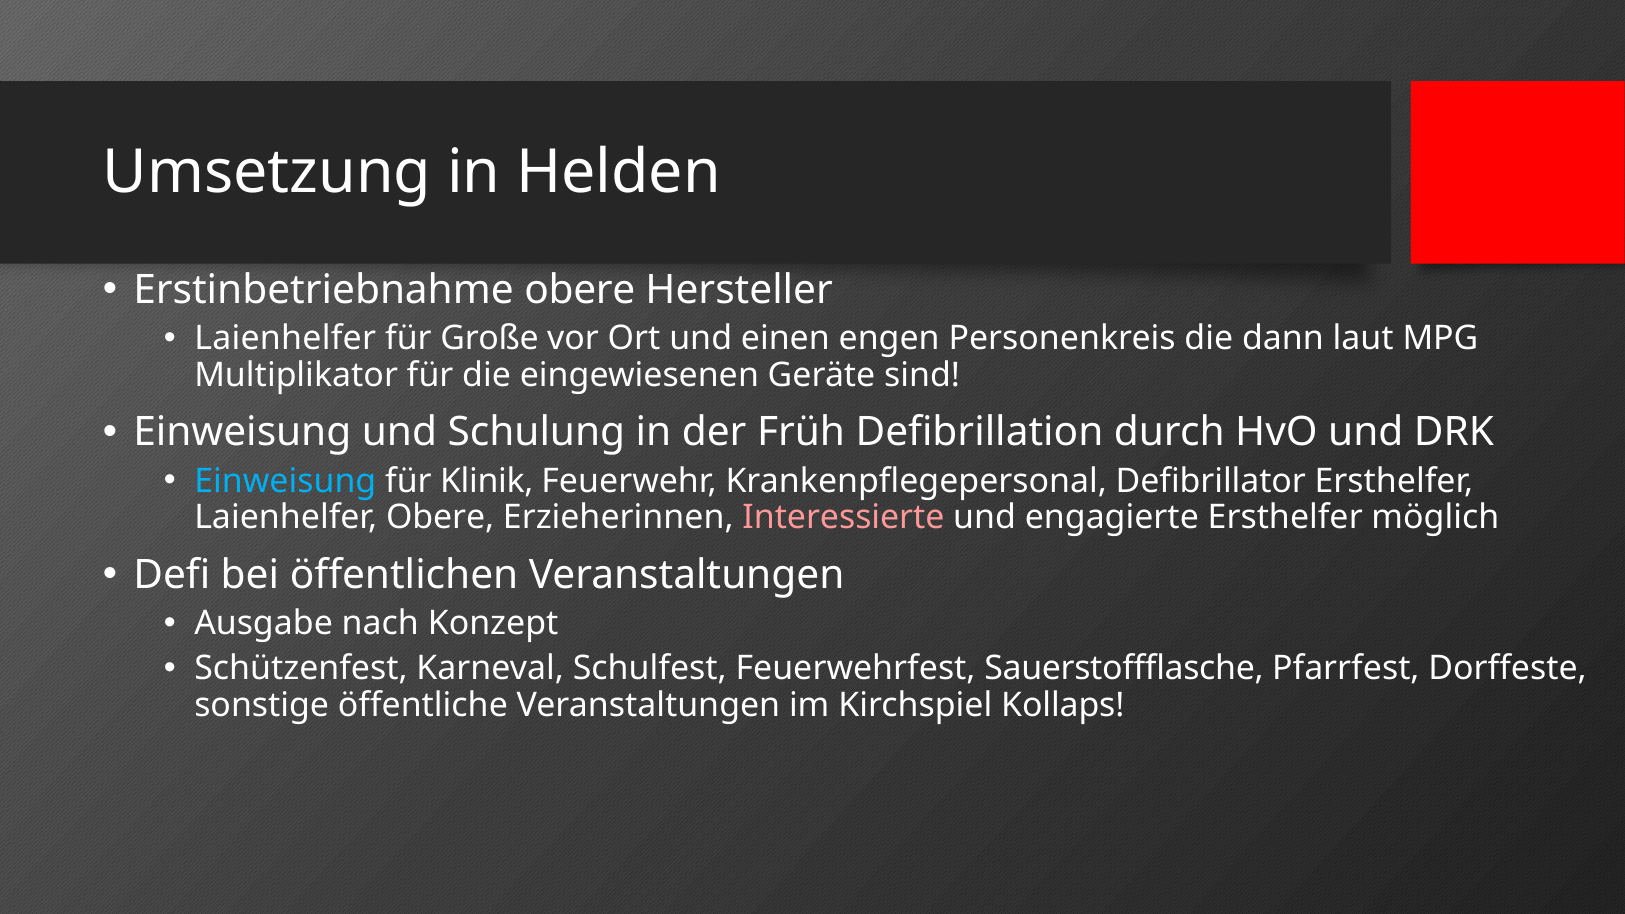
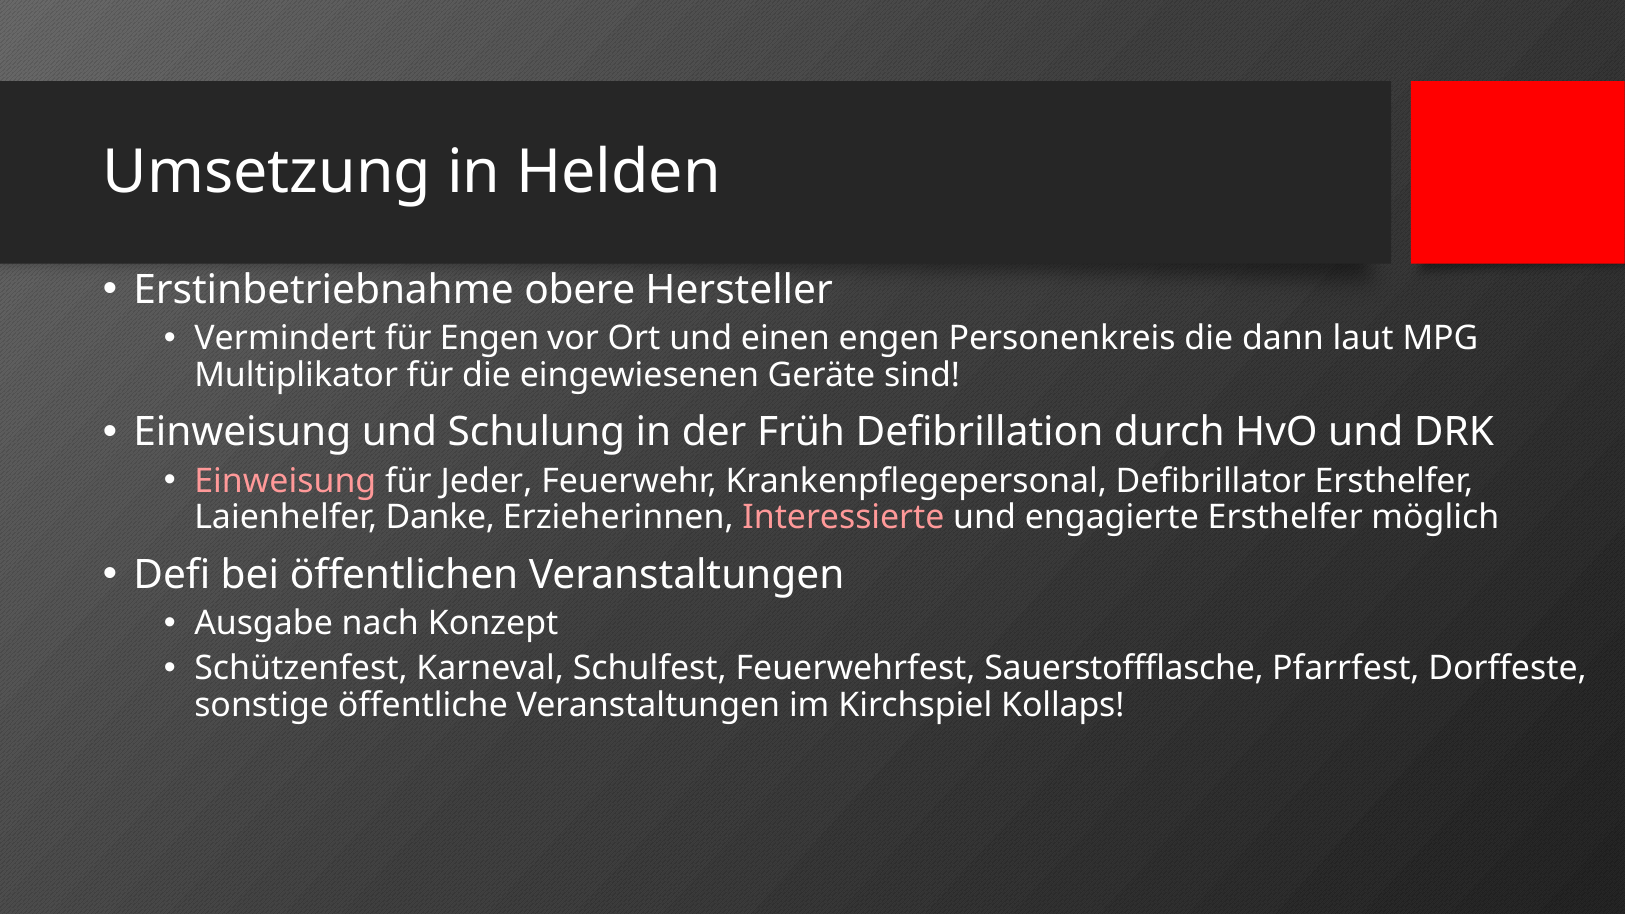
Laienhelfer: Laienhelfer -> Vermindert (285, 339)
für Große: Große -> Engen (490, 339)
Einweisung colour: light blue -> pink (285, 481)
Klinik: Klinik -> Jeder (486, 481)
Laienhelfer Obere: Obere -> Danke (440, 518)
